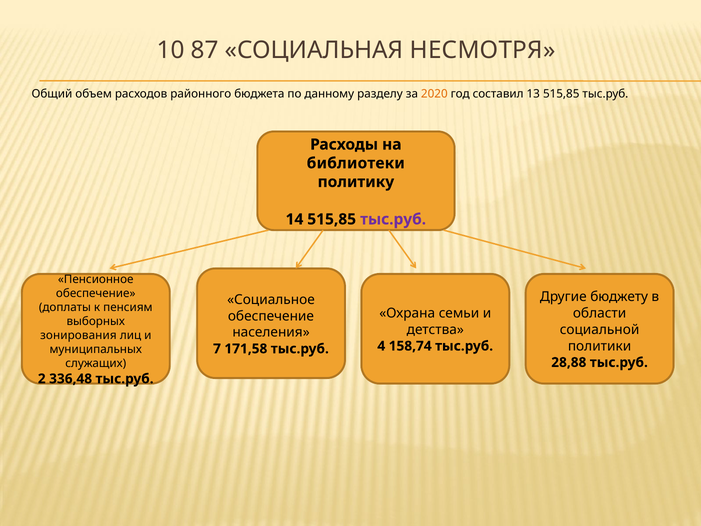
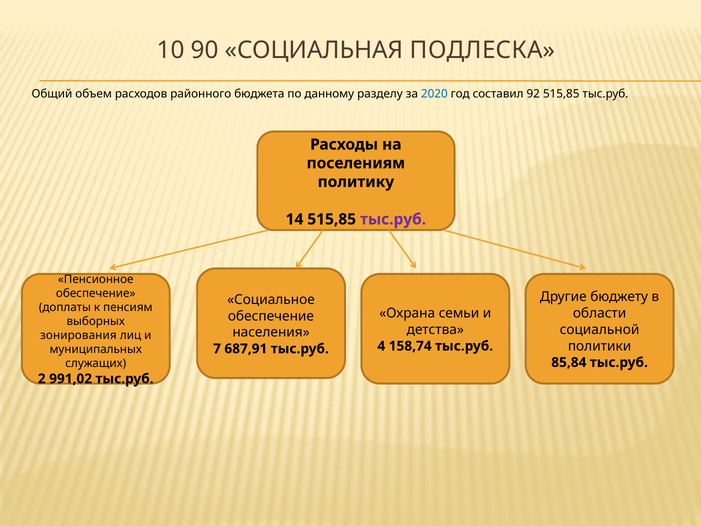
87: 87 -> 90 (205, 50)
НЕСМОТРЯ: НЕСМОТРЯ -> ПОДЛЕСКА (483, 50)
2020 colour: orange -> blue (434, 94)
13: 13 -> 92 (533, 94)
библиотеки: библиотеки -> поселениям (356, 163)
171,58: 171,58 -> 687,91 (246, 349)
28,88: 28,88 -> 85,84 (569, 362)
336,48: 336,48 -> 991,02 (71, 379)
